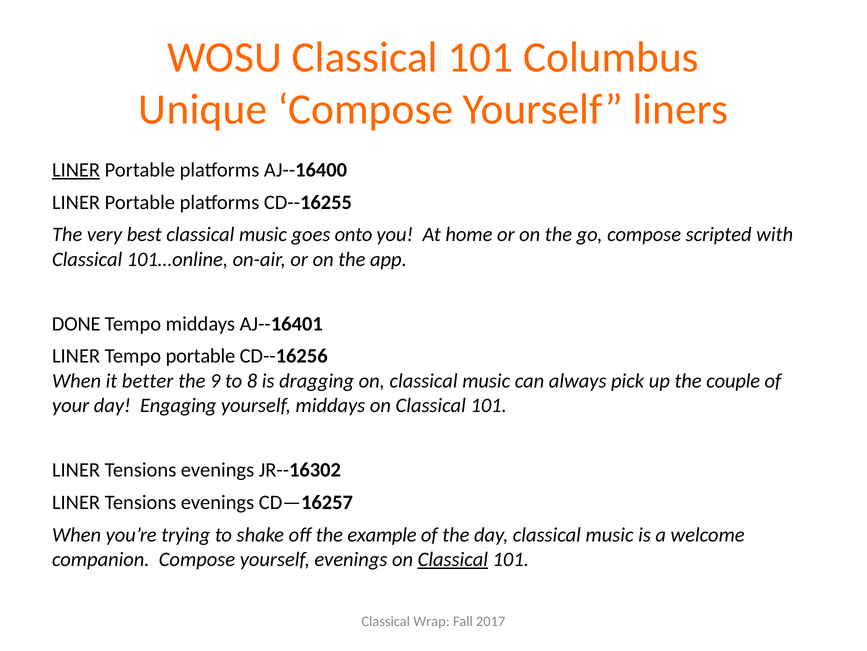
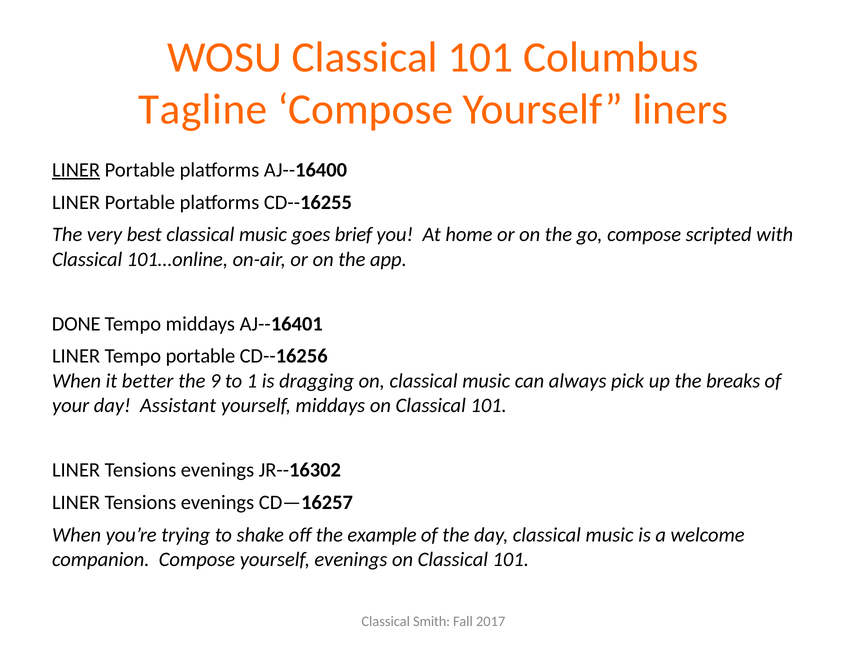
Unique: Unique -> Tagline (203, 109)
onto: onto -> brief (354, 234)
8: 8 -> 1 (252, 380)
couple: couple -> breaks (733, 380)
Engaging: Engaging -> Assistant (178, 405)
Classical underline: present -> none (453, 559)
Wrap: Wrap -> Smith (432, 621)
